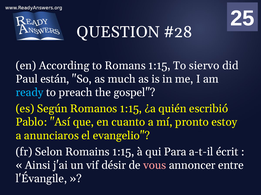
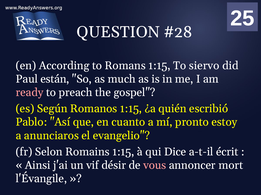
ready colour: light blue -> pink (30, 93)
Para: Para -> Dice (175, 152)
entre: entre -> mort (231, 166)
